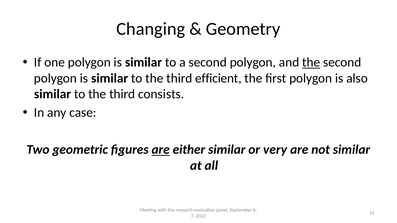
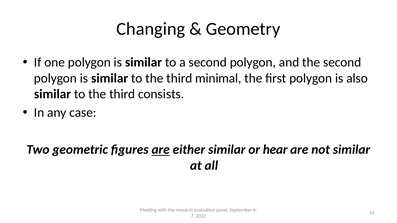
the underline: present -> none (311, 62)
efficient: efficient -> minimal (218, 78)
very: very -> hear (275, 150)
